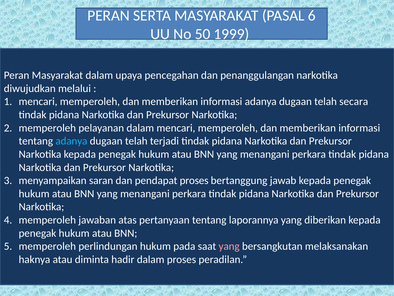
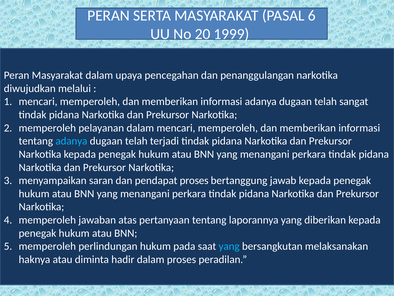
50: 50 -> 20 (203, 34)
secara: secara -> sangat (354, 101)
yang colour: pink -> light blue (229, 246)
